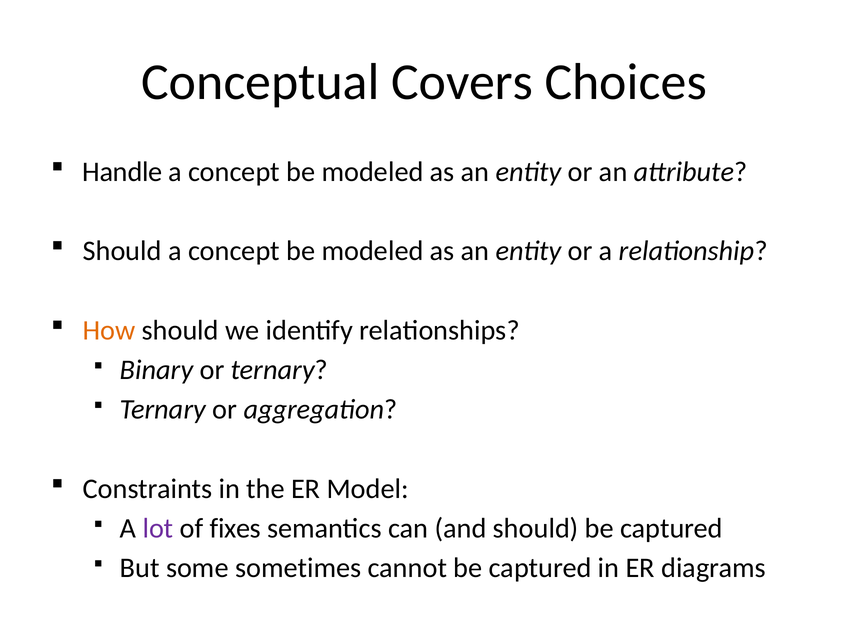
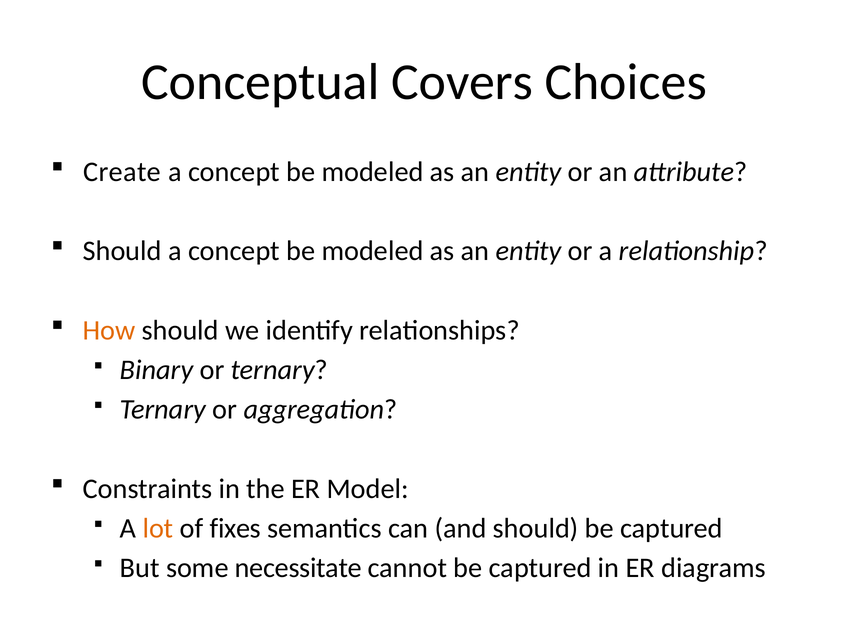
Handle: Handle -> Create (122, 172)
lot colour: purple -> orange (158, 528)
sometimes: sometimes -> necessitate (298, 568)
